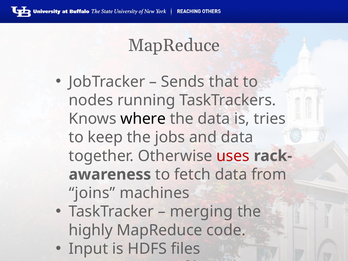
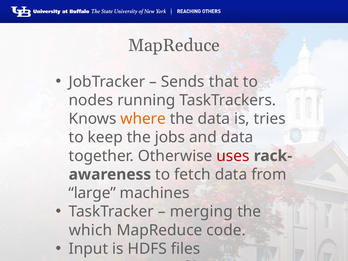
where colour: black -> orange (143, 119)
joins: joins -> large (92, 193)
highly: highly -> which (91, 230)
